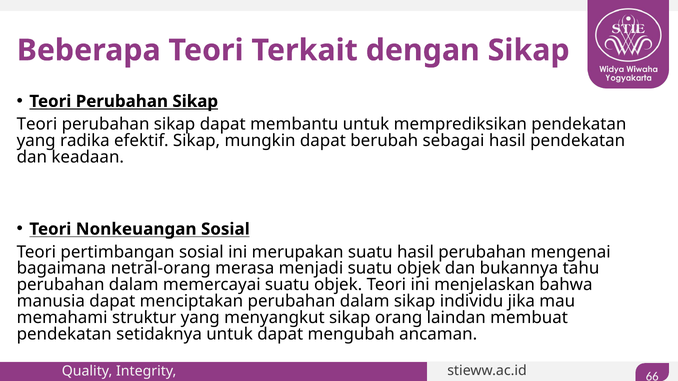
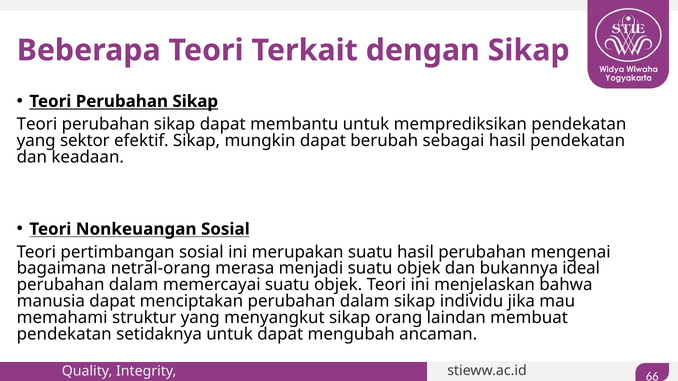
radika: radika -> sektor (85, 141)
tahu: tahu -> ideal (581, 269)
